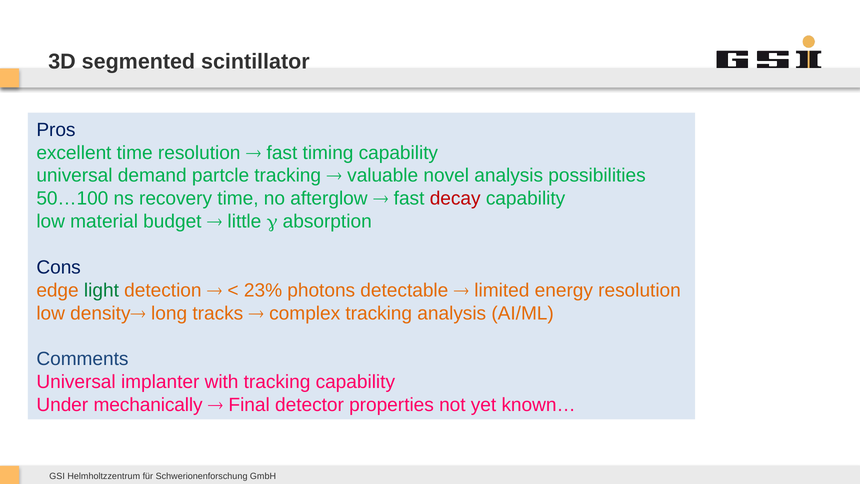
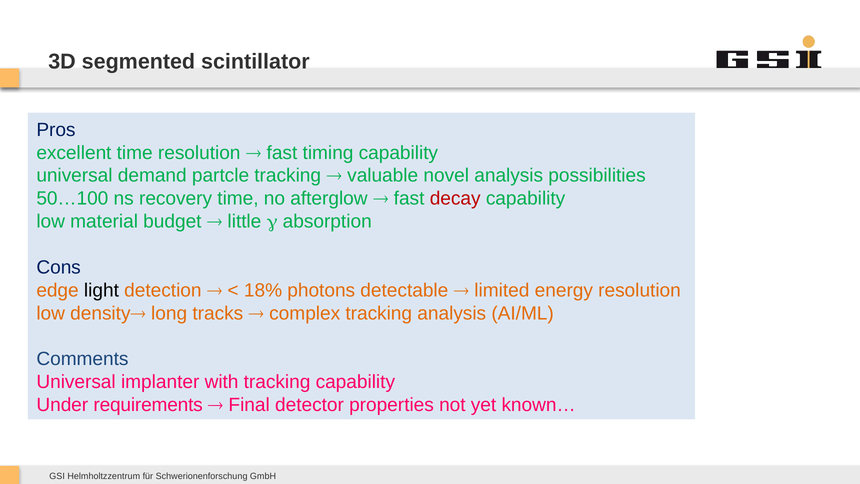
light colour: green -> black (101, 290)
23%: 23% -> 18% (263, 290)
mechanically: mechanically -> requirements (148, 405)
